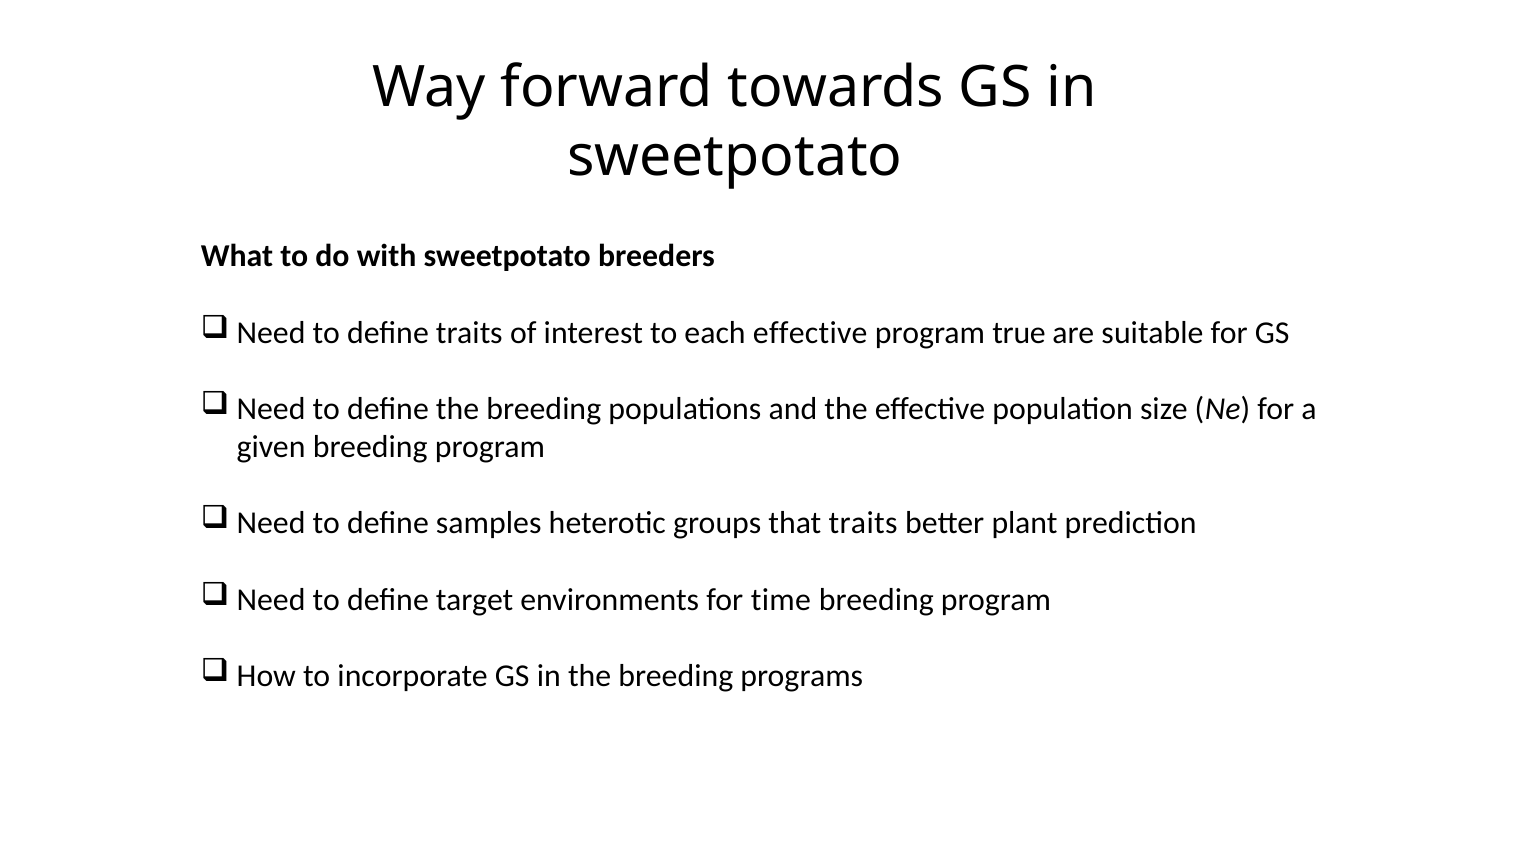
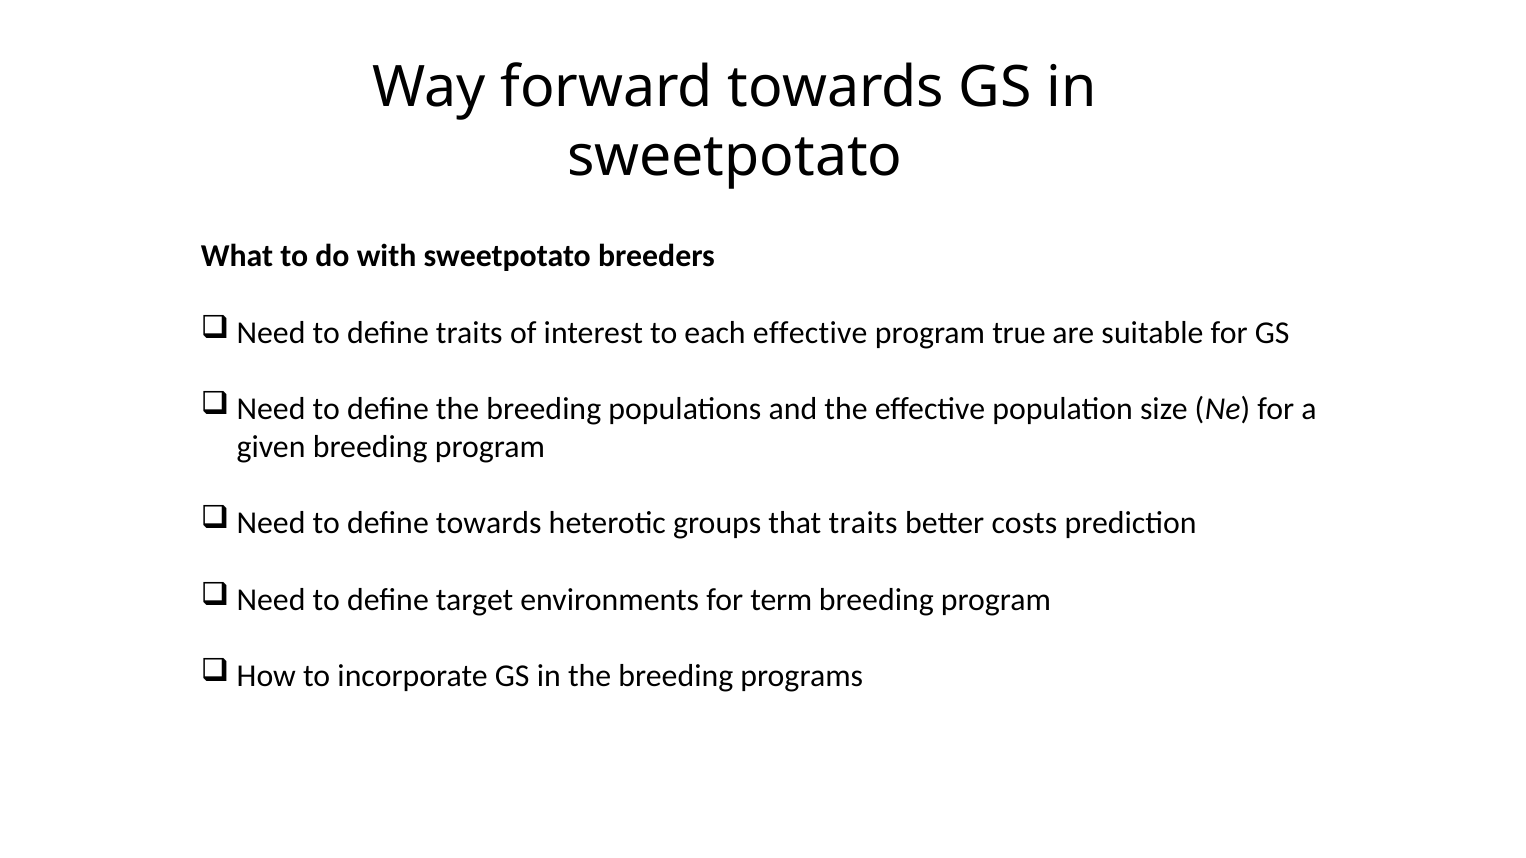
define samples: samples -> towards (489, 524)
plant: plant -> costs (1024, 524)
time: time -> term (781, 600)
